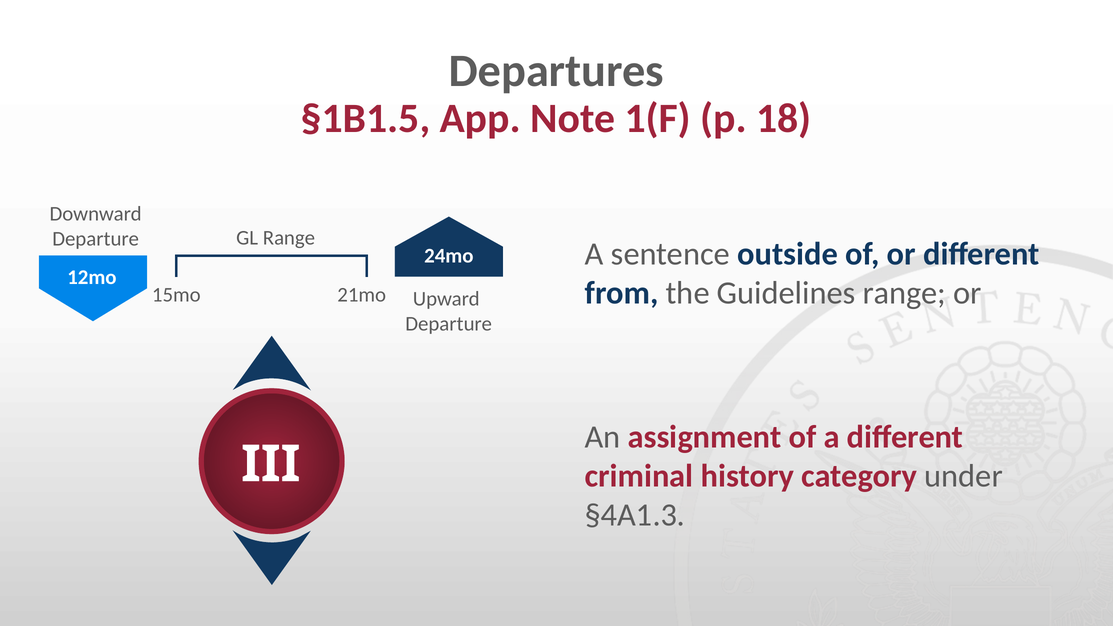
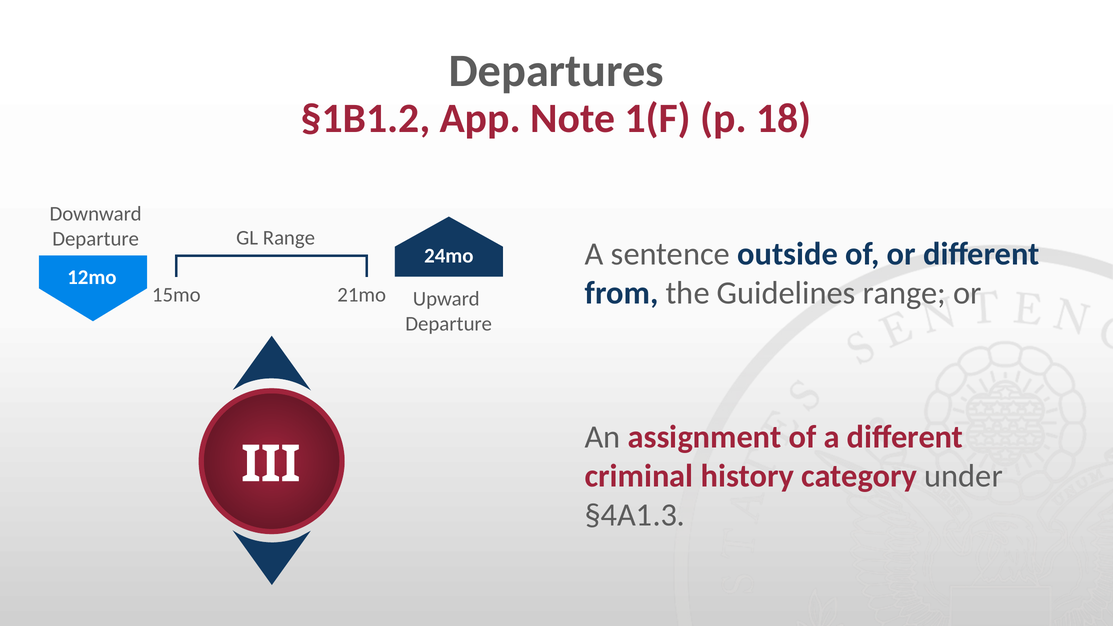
§1B1.5: §1B1.5 -> §1B1.2 (366, 119)
